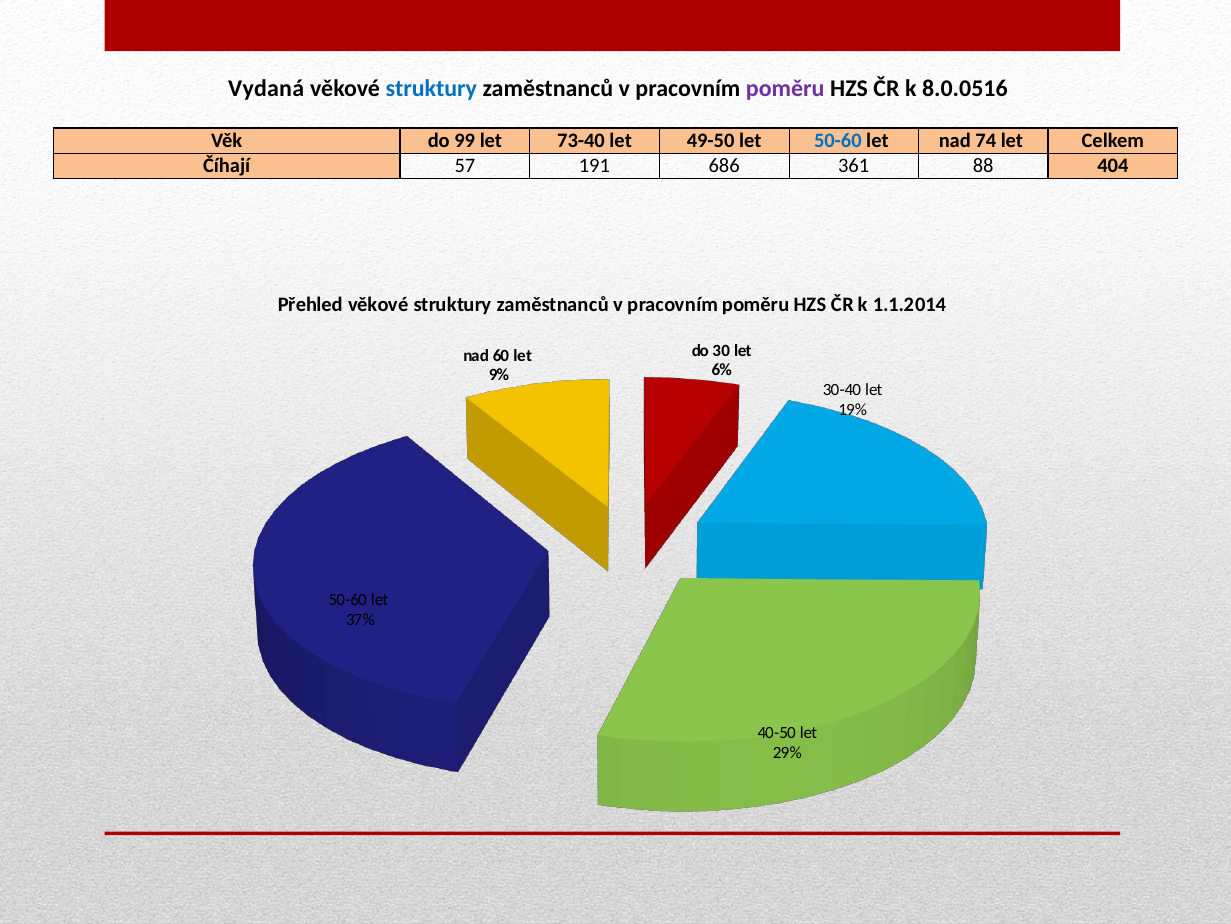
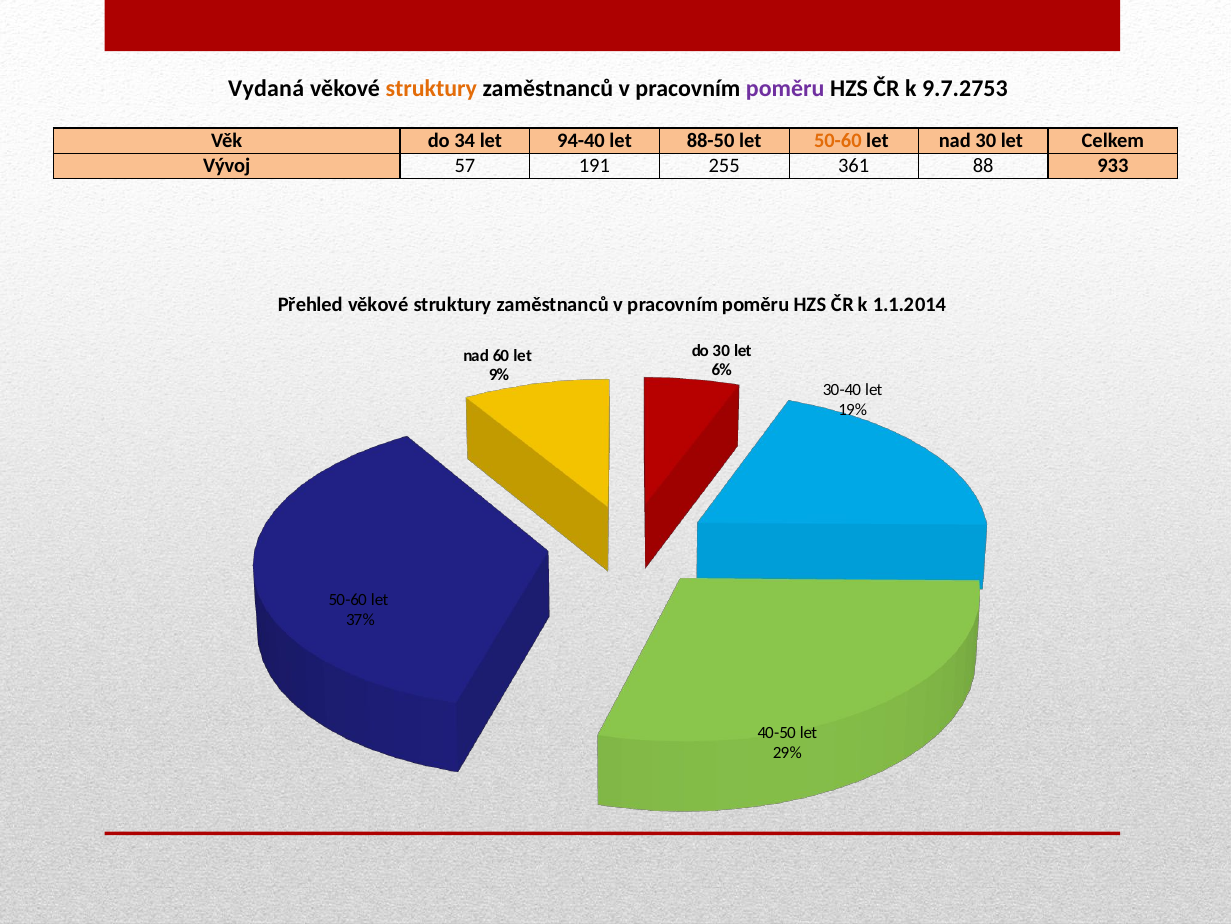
struktury colour: blue -> orange (431, 89)
8.0.0516: 8.0.0516 -> 9.7.2753 (965, 89)
99: 99 -> 34 (465, 141)
73-40: 73-40 -> 94-40 (581, 141)
49-50: 49-50 -> 88-50 (711, 141)
50-60 colour: blue -> orange (838, 141)
nad 74: 74 -> 30 (986, 141)
Číhají: Číhají -> Vývoj (227, 166)
686: 686 -> 255 (724, 166)
404: 404 -> 933 (1113, 166)
